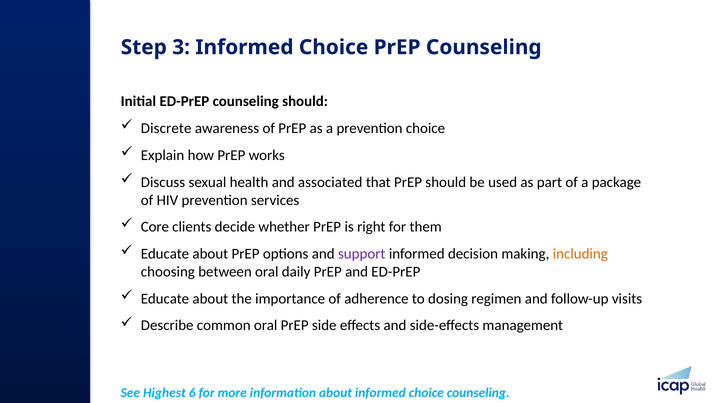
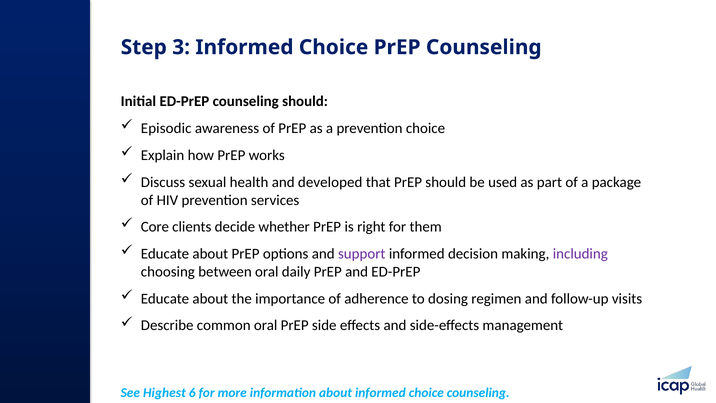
Discrete: Discrete -> Episodic (166, 128)
associated: associated -> developed (330, 182)
including colour: orange -> purple (580, 254)
